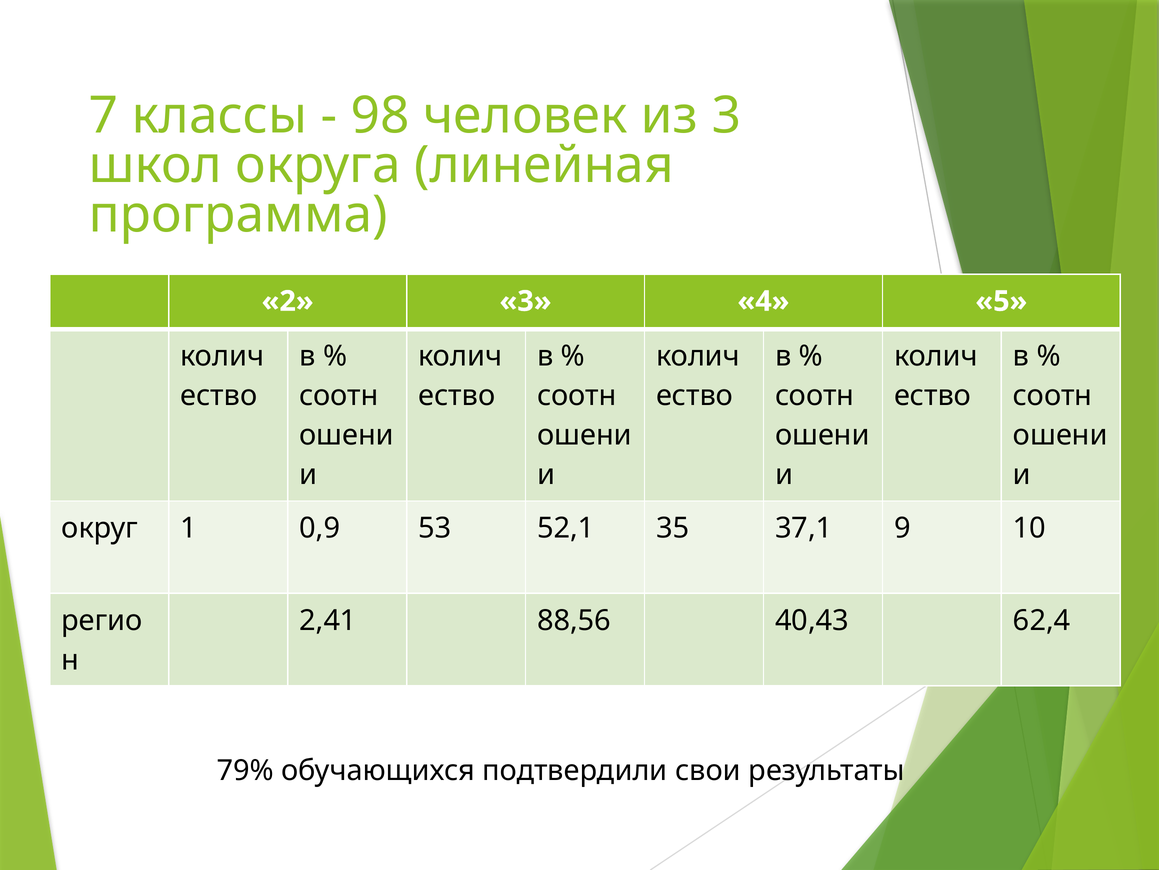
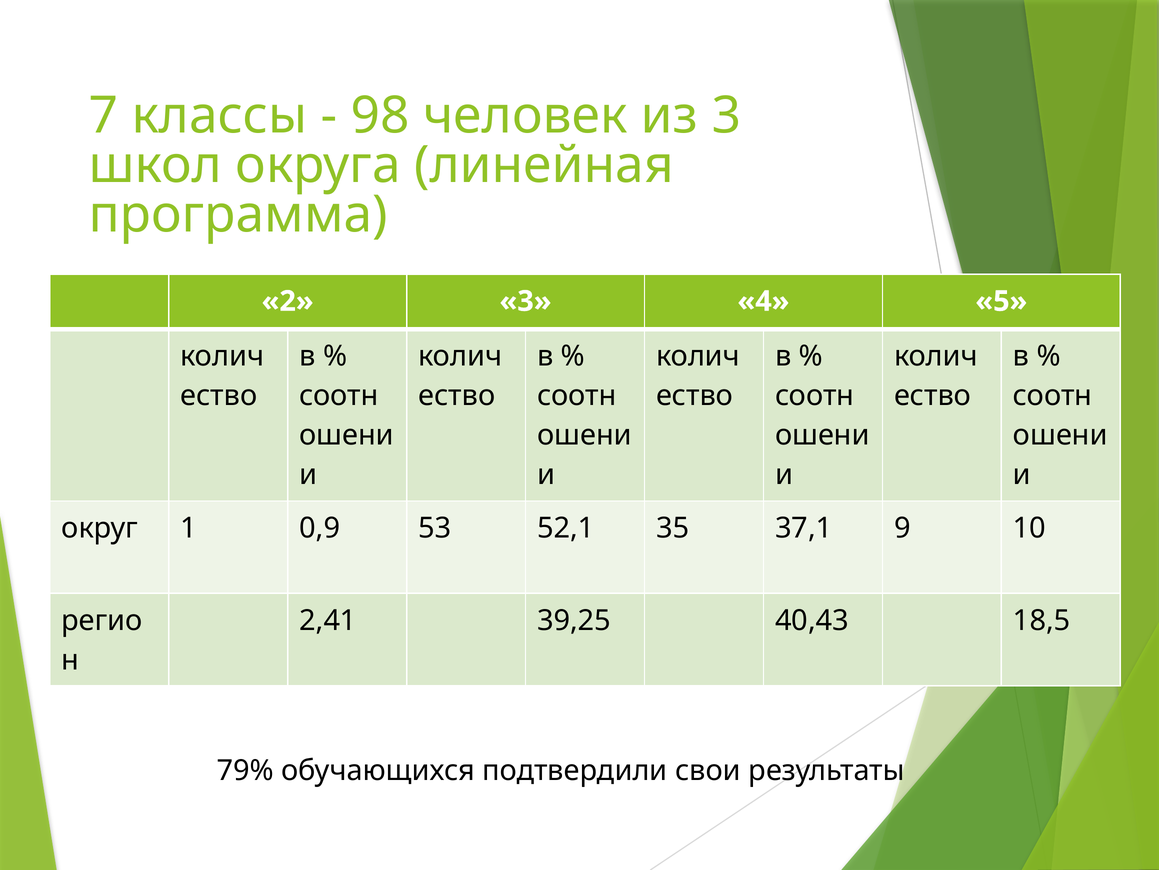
88,56: 88,56 -> 39,25 (574, 620)
62,4: 62,4 -> 18,5 (1042, 620)
